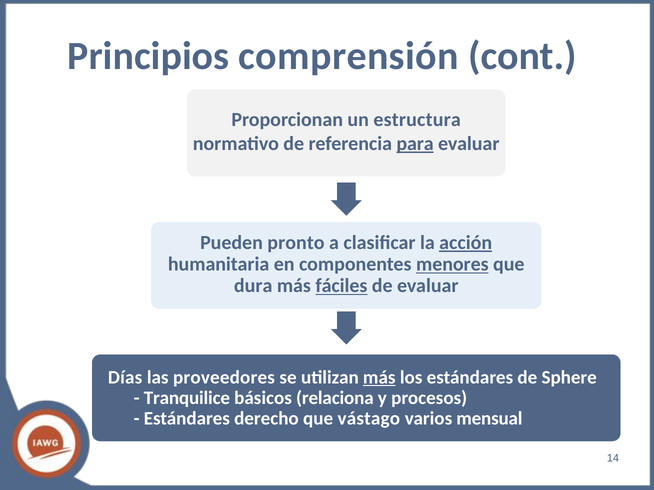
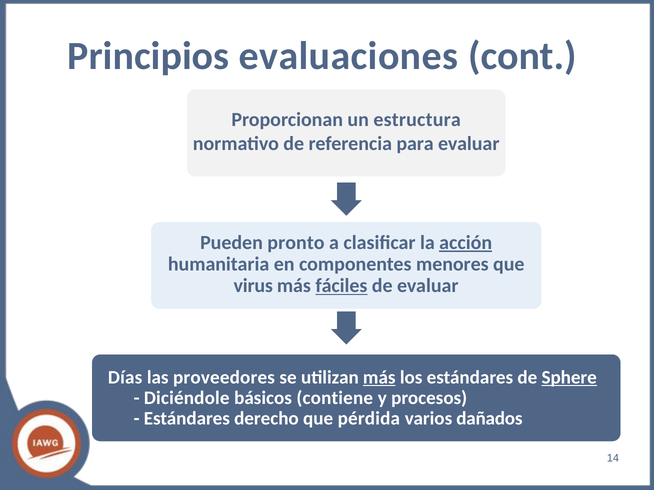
comprensión: comprensión -> evaluaciones (349, 56)
para underline: present -> none (415, 144)
menores underline: present -> none (452, 265)
dura: dura -> virus (253, 286)
Sphere underline: none -> present (569, 378)
Tranquilice: Tranquilice -> Diciéndole (187, 398)
relaciona: relaciona -> contiene (335, 398)
vástago: vástago -> pérdida (369, 419)
mensual: mensual -> dañados (489, 419)
